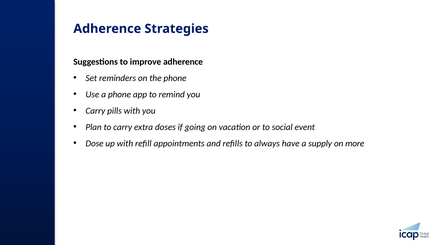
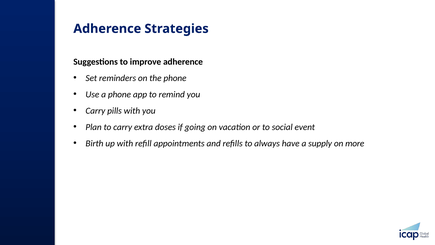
Dose: Dose -> Birth (94, 143)
